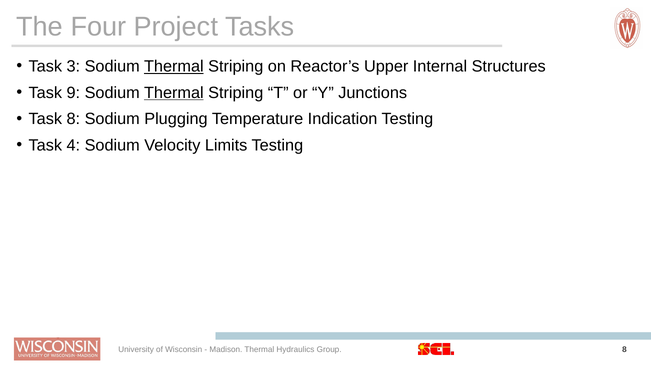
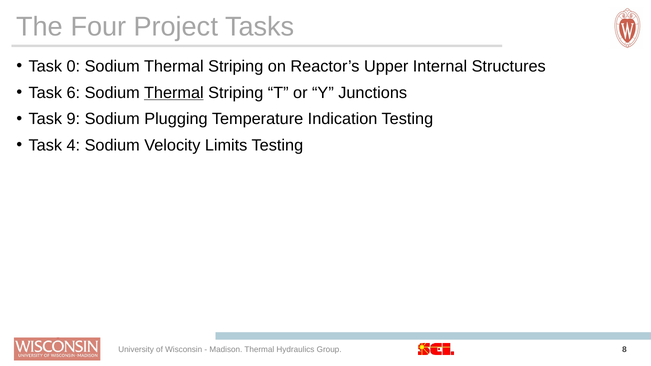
3: 3 -> 0 (73, 66)
Thermal underline: present -> none (174, 66)
9: 9 -> 6 (73, 93)
Task 8: 8 -> 9 (73, 119)
